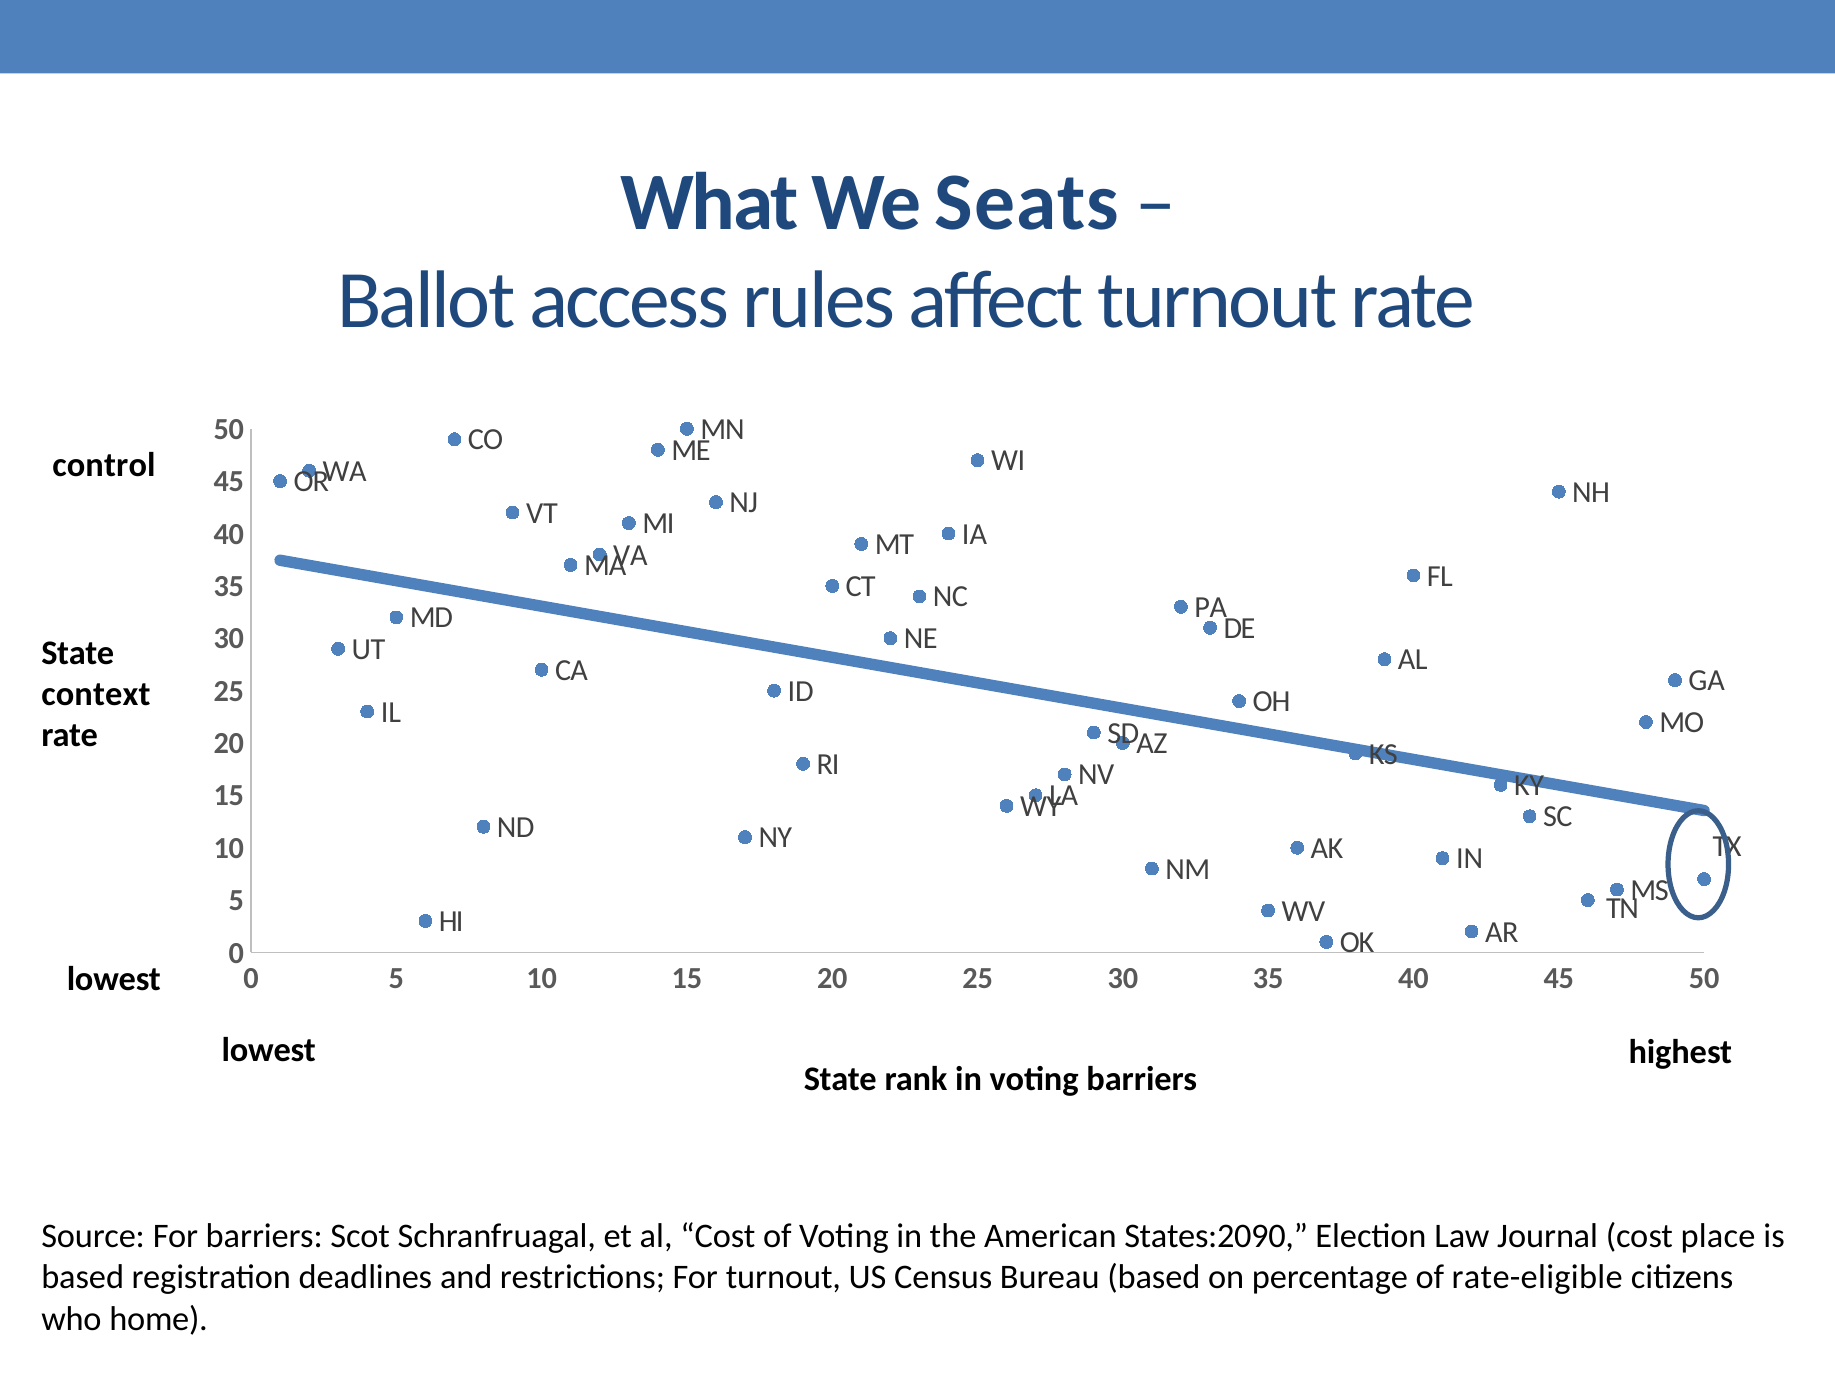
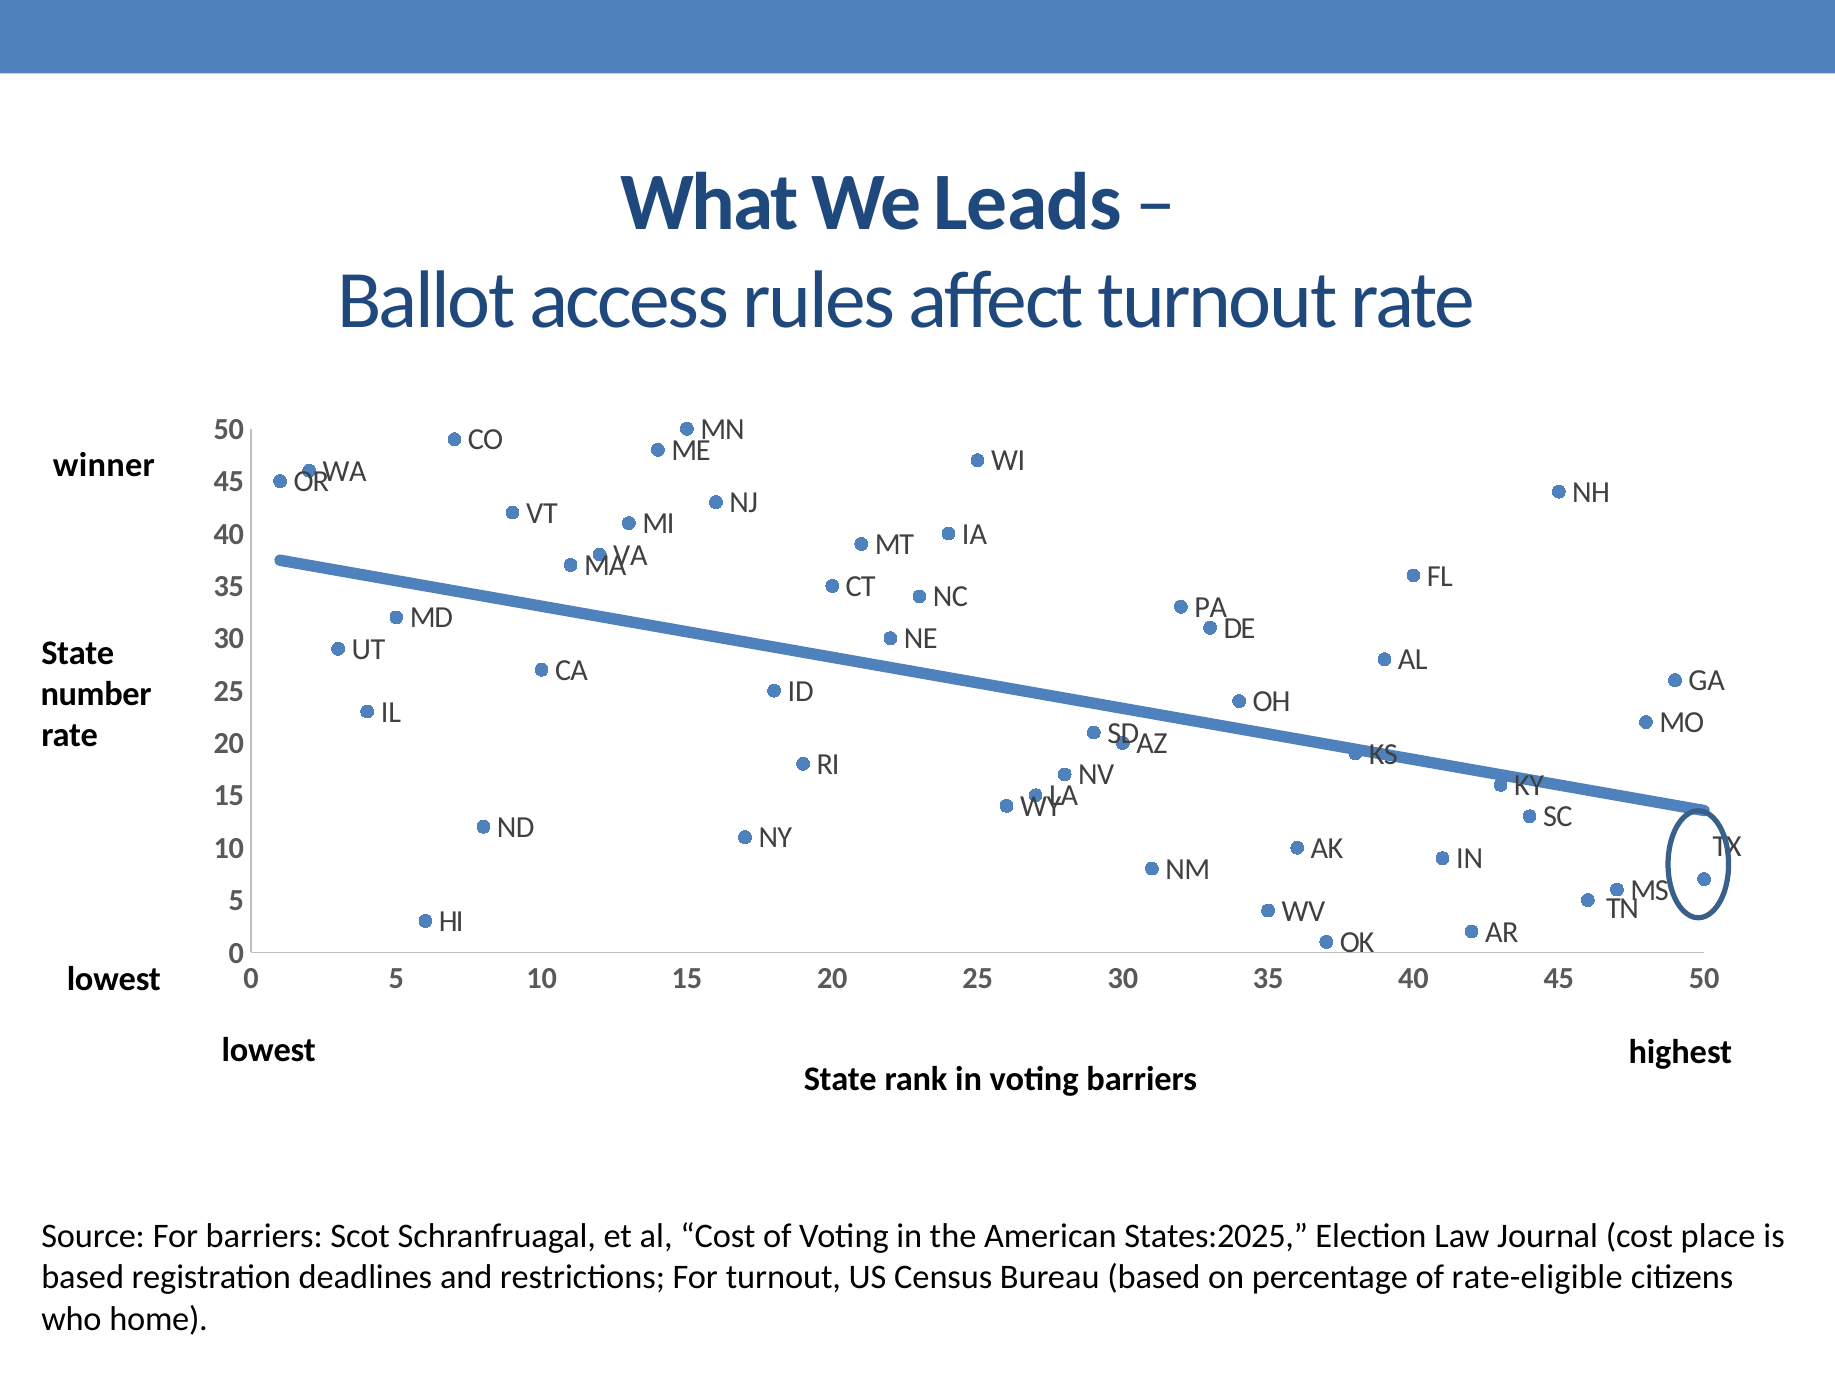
Seats: Seats -> Leads (1028, 203)
control: control -> winner (104, 465)
context: context -> number (96, 694)
States:2090: States:2090 -> States:2025 (1216, 1236)
